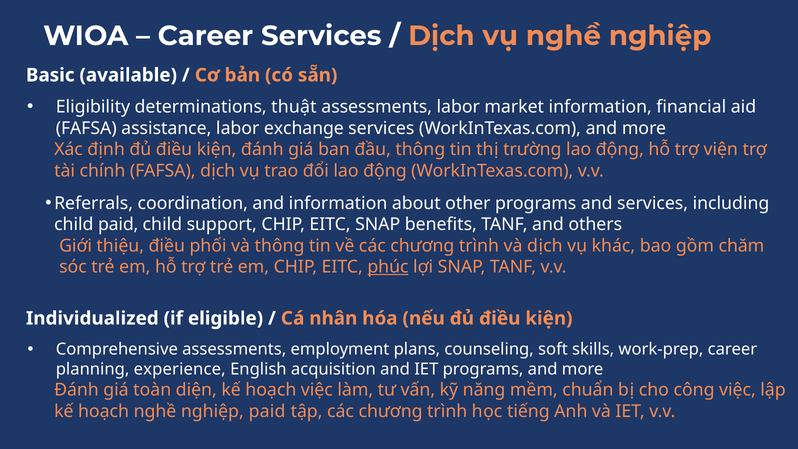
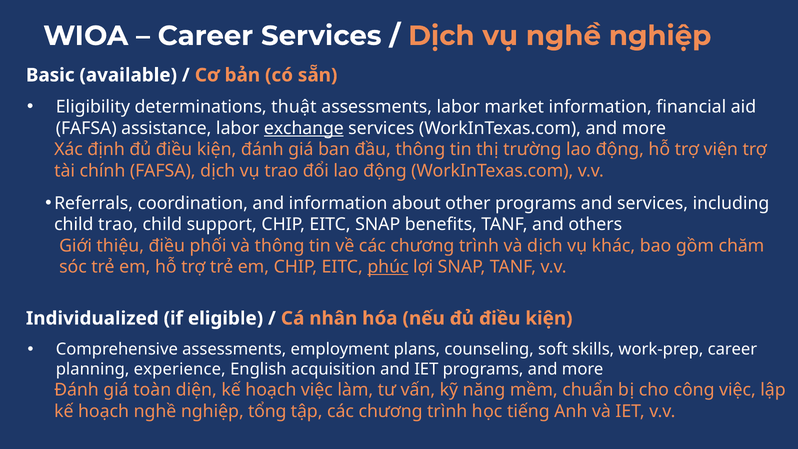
exchange underline: none -> present (304, 128)
child paid: paid -> trao (118, 224)
nghiệp paid: paid -> tổng (267, 411)
